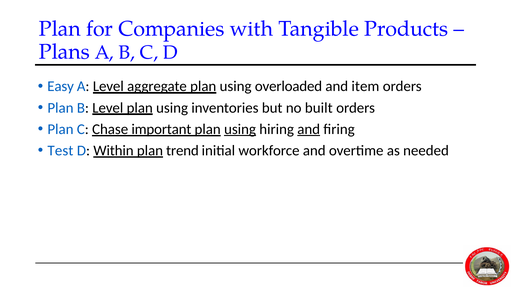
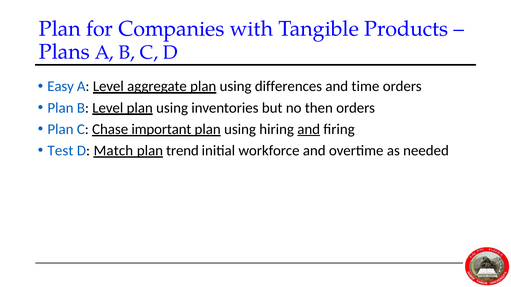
overloaded: overloaded -> differences (288, 87)
item: item -> time (365, 87)
built: built -> then (319, 108)
using underline: present -> none (240, 129)
Within: Within -> Match (113, 151)
